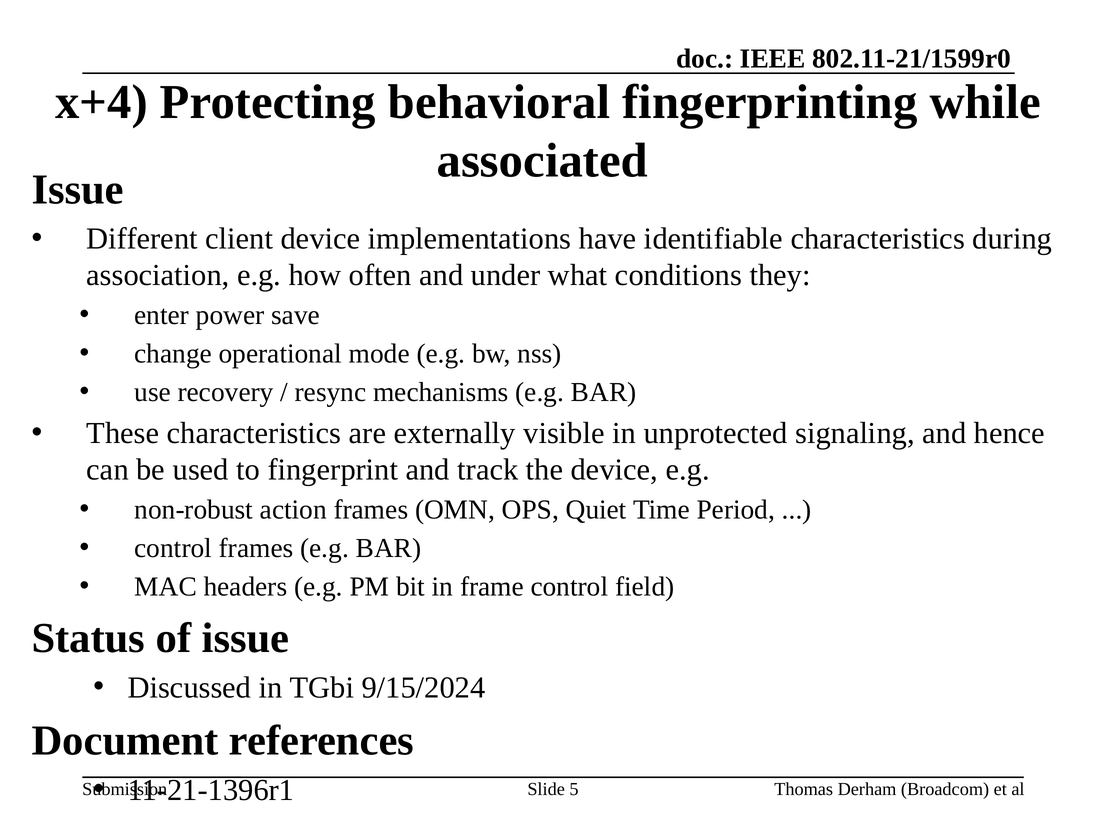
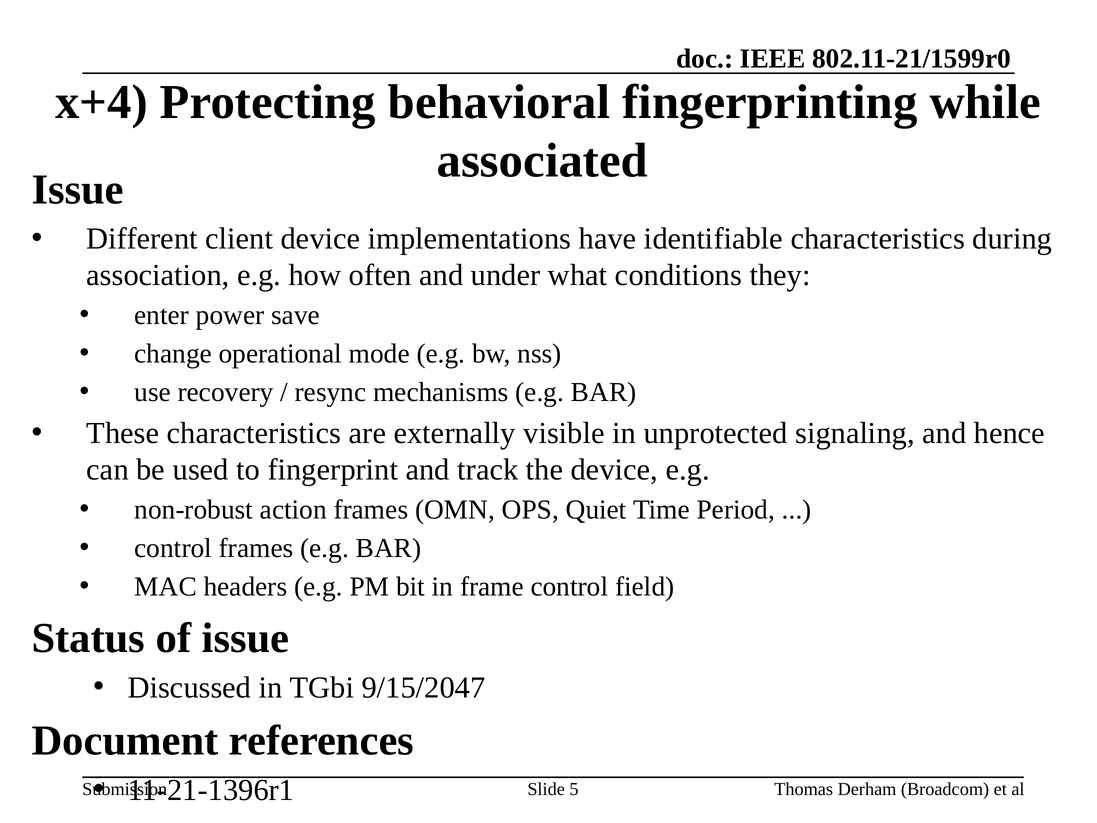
9/15/2024: 9/15/2024 -> 9/15/2047 (424, 687)
